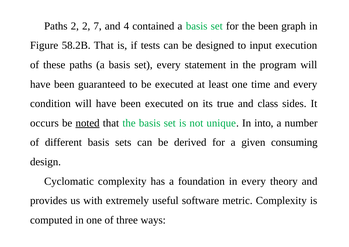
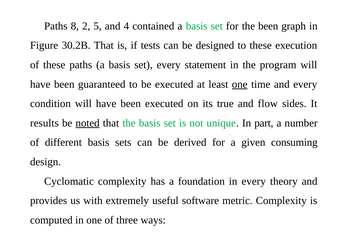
Paths 2: 2 -> 8 (75, 26)
7: 7 -> 5 (98, 26)
58.2B: 58.2B -> 30.2B (76, 45)
to input: input -> these (261, 45)
one underline: none -> present (240, 84)
class: class -> flow (268, 104)
occurs: occurs -> results (44, 123)
into: into -> part (264, 123)
